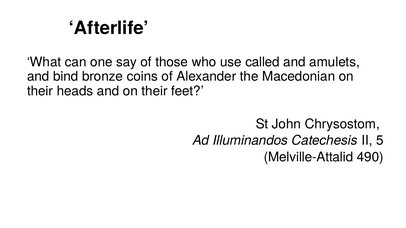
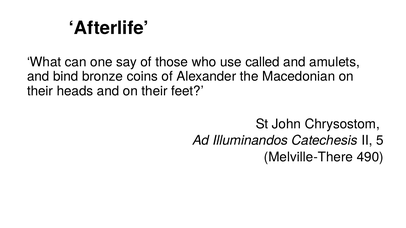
Melville-Attalid: Melville-Attalid -> Melville-There (308, 157)
